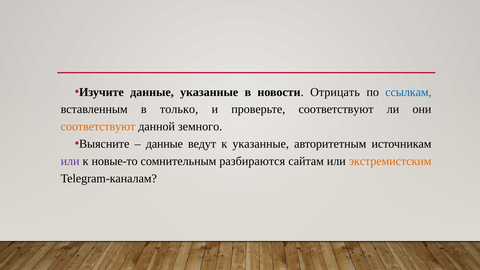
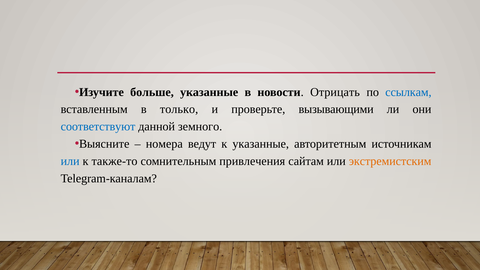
Изучите данные: данные -> больше (152, 92)
проверьте соответствуют: соответствуют -> вызывающими (336, 109)
соответствуют colour: orange -> blue (98, 127)
данные: данные -> номера (164, 144)
или colour: purple -> blue (70, 161)
новые-то: новые-то -> также-то (115, 161)
разбираются: разбираются -> привлечения (252, 161)
